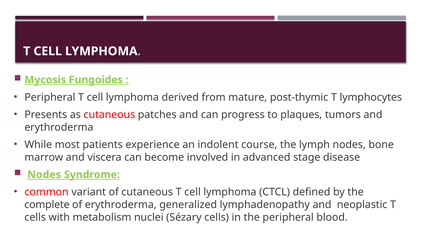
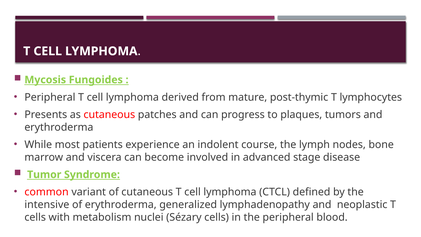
Nodes: Nodes -> Tumor (44, 174)
complete: complete -> intensive (47, 204)
